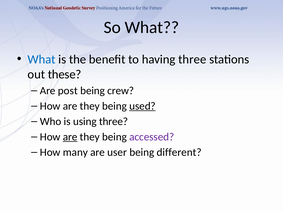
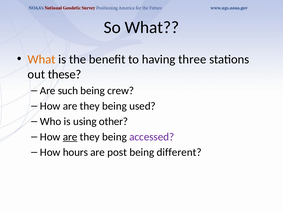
What colour: blue -> orange (42, 59)
post: post -> such (68, 91)
used underline: present -> none (142, 106)
using three: three -> other (114, 122)
many: many -> hours (75, 152)
user: user -> post (117, 152)
